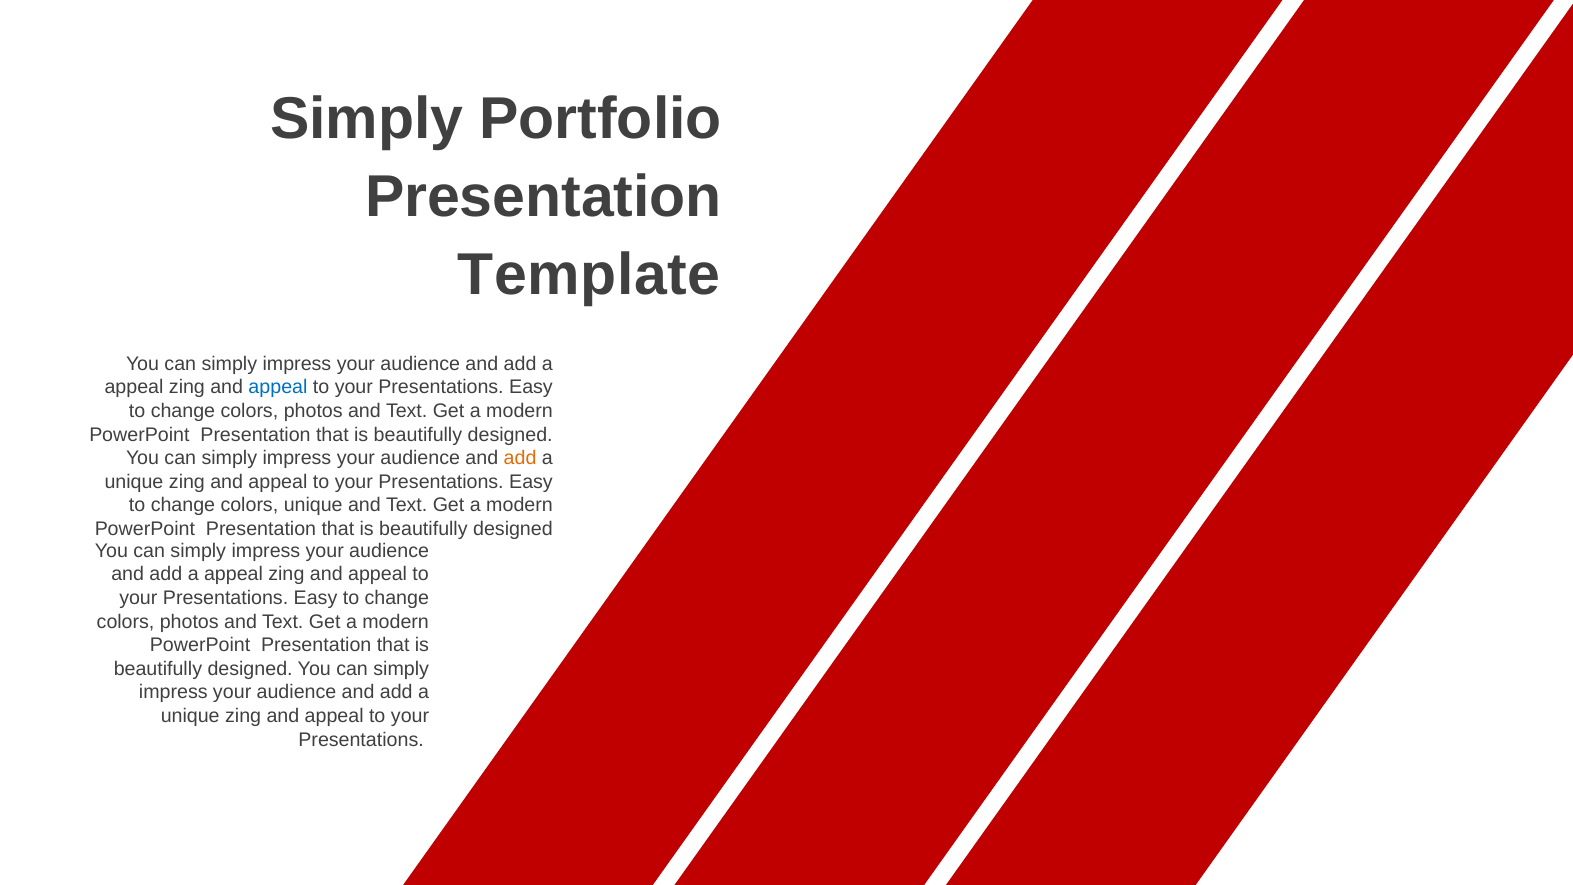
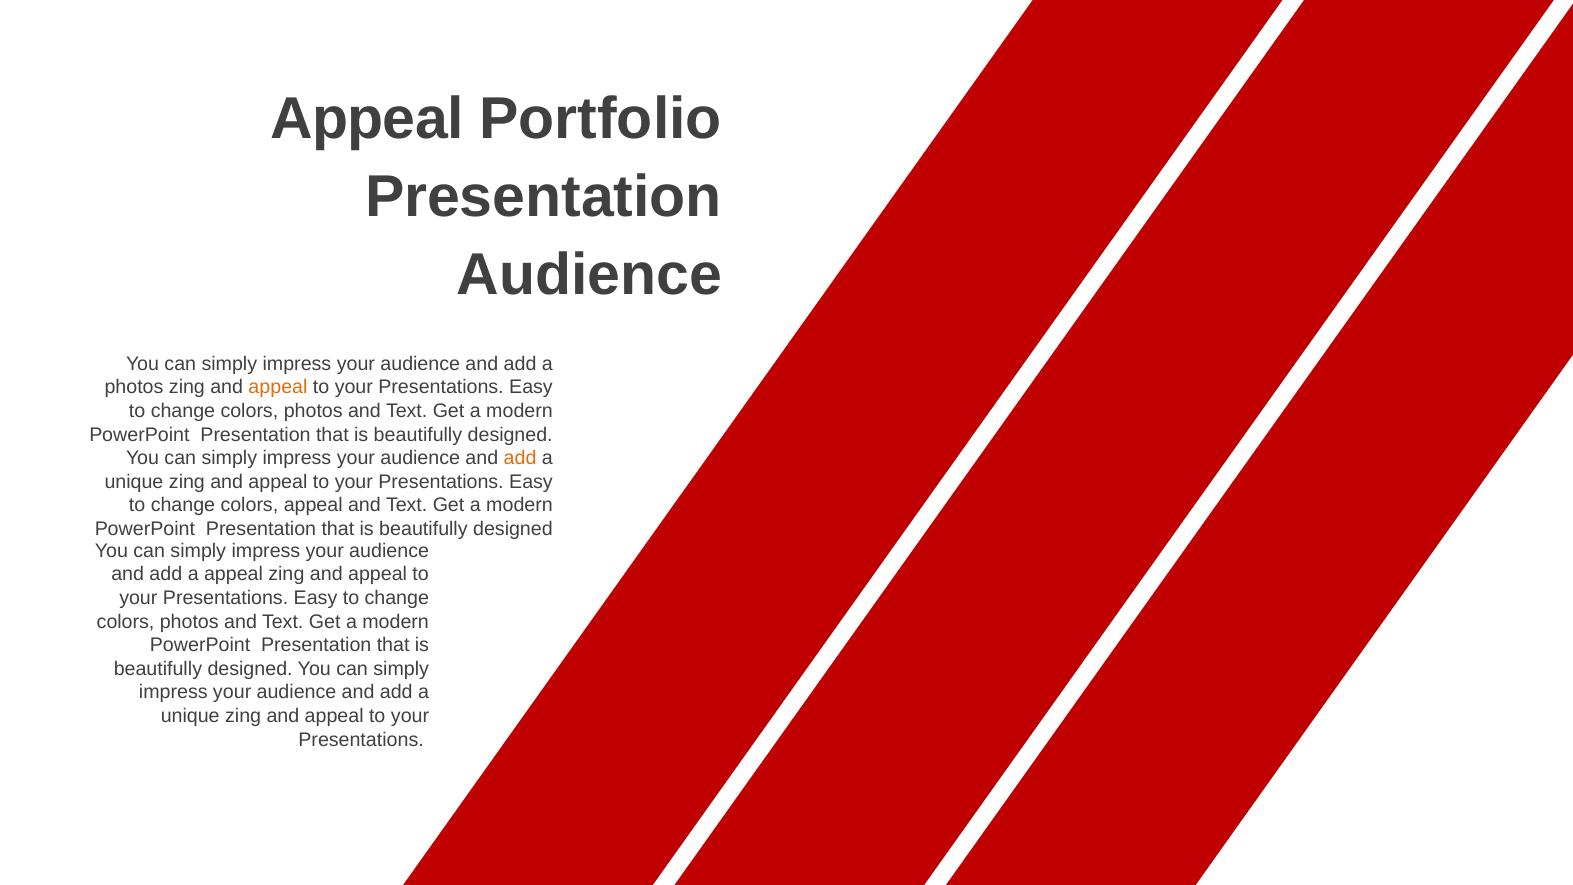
Simply: Simply -> Appeal (367, 119)
Template: Template -> Audience (589, 275)
appeal: appeal -> photos (134, 387)
appeal colour: blue -> orange (278, 387)
colors unique: unique -> appeal (313, 505)
